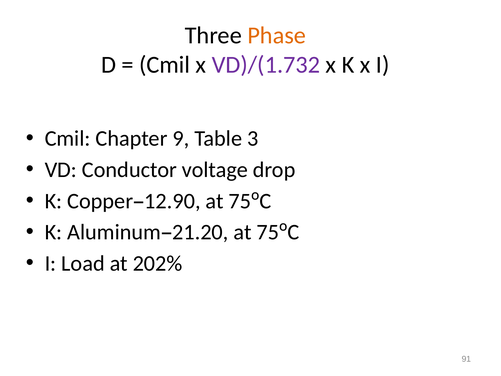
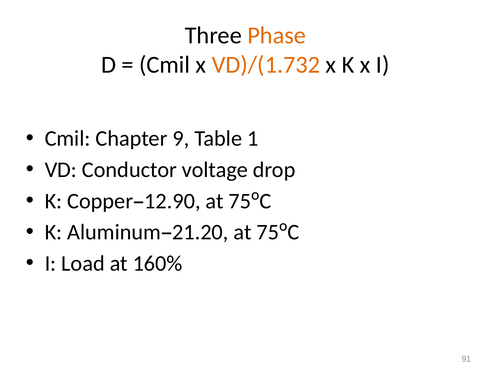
VD)/(1.732 colour: purple -> orange (266, 65)
3: 3 -> 1 (253, 138)
202%: 202% -> 160% (158, 263)
